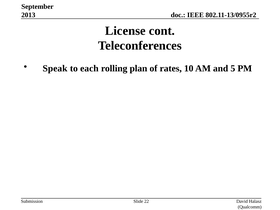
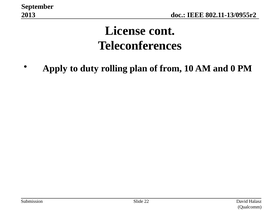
Speak: Speak -> Apply (55, 68)
each: each -> duty (89, 68)
rates: rates -> from (171, 68)
5: 5 -> 0 (233, 68)
